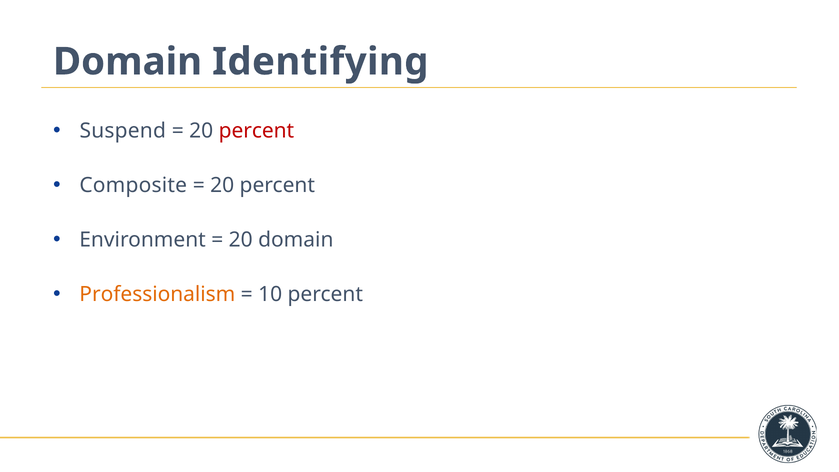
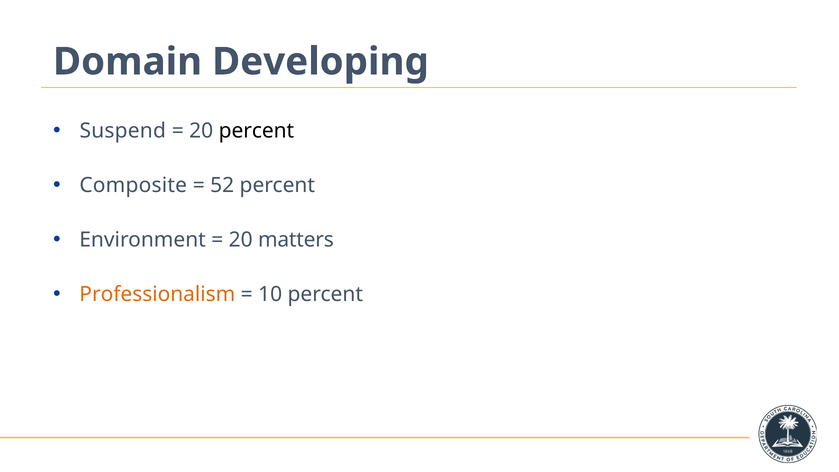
Identifying: Identifying -> Developing (320, 62)
percent colour: red -> black (256, 131)
20: 20 -> 52 (222, 185)
20 domain: domain -> matters (296, 240)
